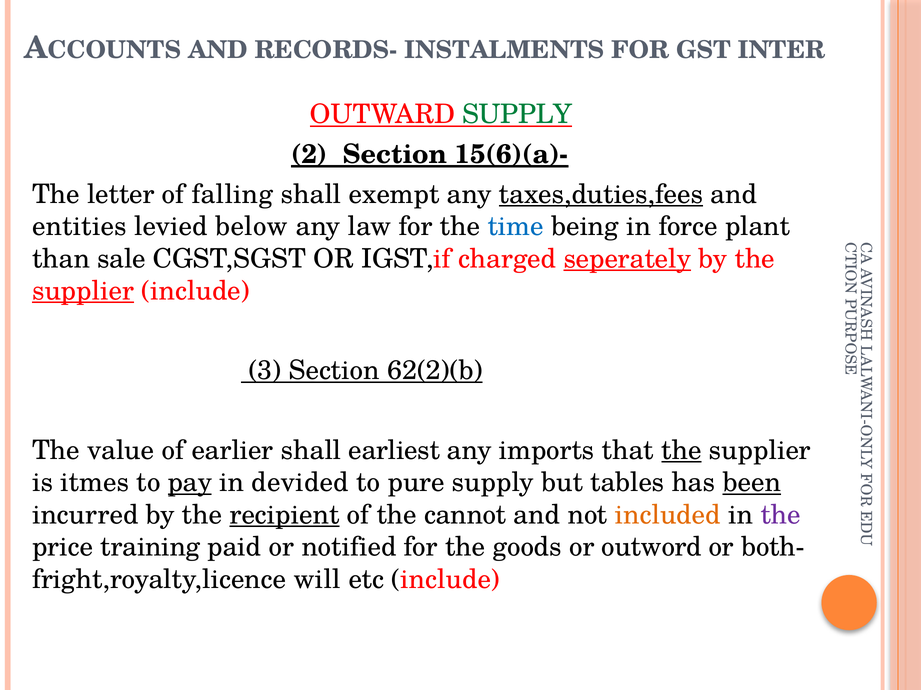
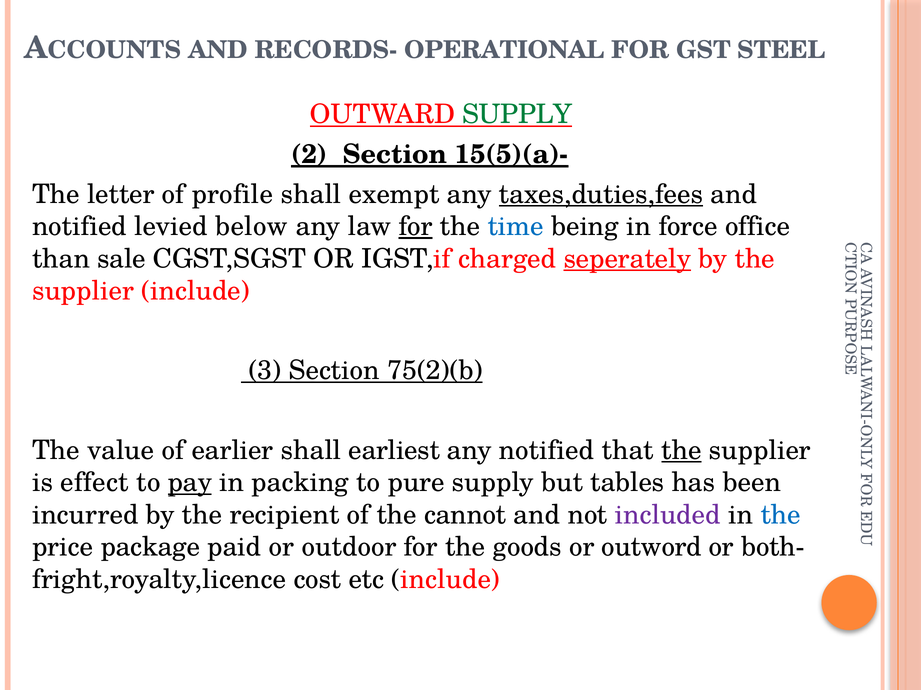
INSTALMENTS: INSTALMENTS -> OPERATIONAL (504, 50)
INTER: INTER -> STEEL (782, 50)
15(6)(a)-: 15(6)(a)- -> 15(5)(a)- (512, 155)
falling: falling -> profile (232, 194)
entities: entities -> notified (79, 227)
for underline: none -> present (416, 227)
plant: plant -> office (758, 227)
supplier underline: present -> none (83, 291)
62(2)(b: 62(2)(b -> 75(2)(b (435, 371)
any imports: imports -> notified (547, 451)
itmes: itmes -> effect (95, 483)
devided: devided -> packing (300, 483)
been underline: present -> none (752, 483)
recipient underline: present -> none (285, 515)
included colour: orange -> purple (668, 515)
the colour: purple -> blue (781, 515)
training: training -> package (150, 548)
notified: notified -> outdoor (349, 548)
will: will -> cost (318, 580)
